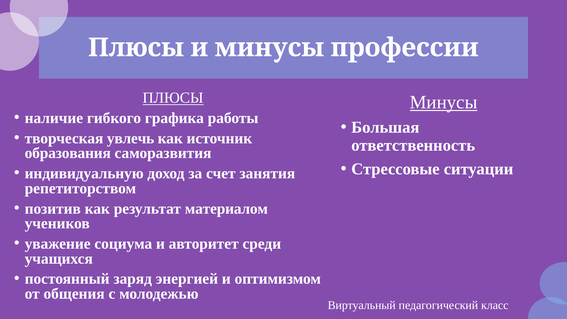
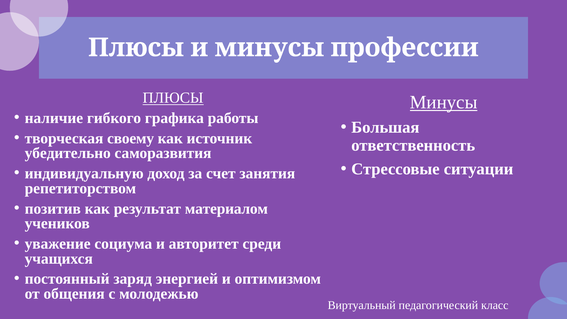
увлечь: увлечь -> своему (131, 138)
образования: образования -> убедительно (68, 153)
